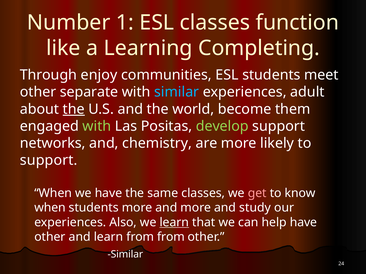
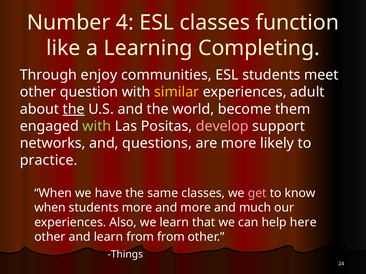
1: 1 -> 4 (125, 23)
separate: separate -> question (89, 92)
similar colour: light blue -> yellow (177, 92)
develop colour: light green -> pink (222, 126)
chemistry: chemistry -> questions (157, 143)
support: support -> practice (49, 161)
study: study -> much (255, 208)
learn underline: present -> none (174, 223)
help have: have -> here (303, 223)
Similar: Similar -> Things (125, 255)
